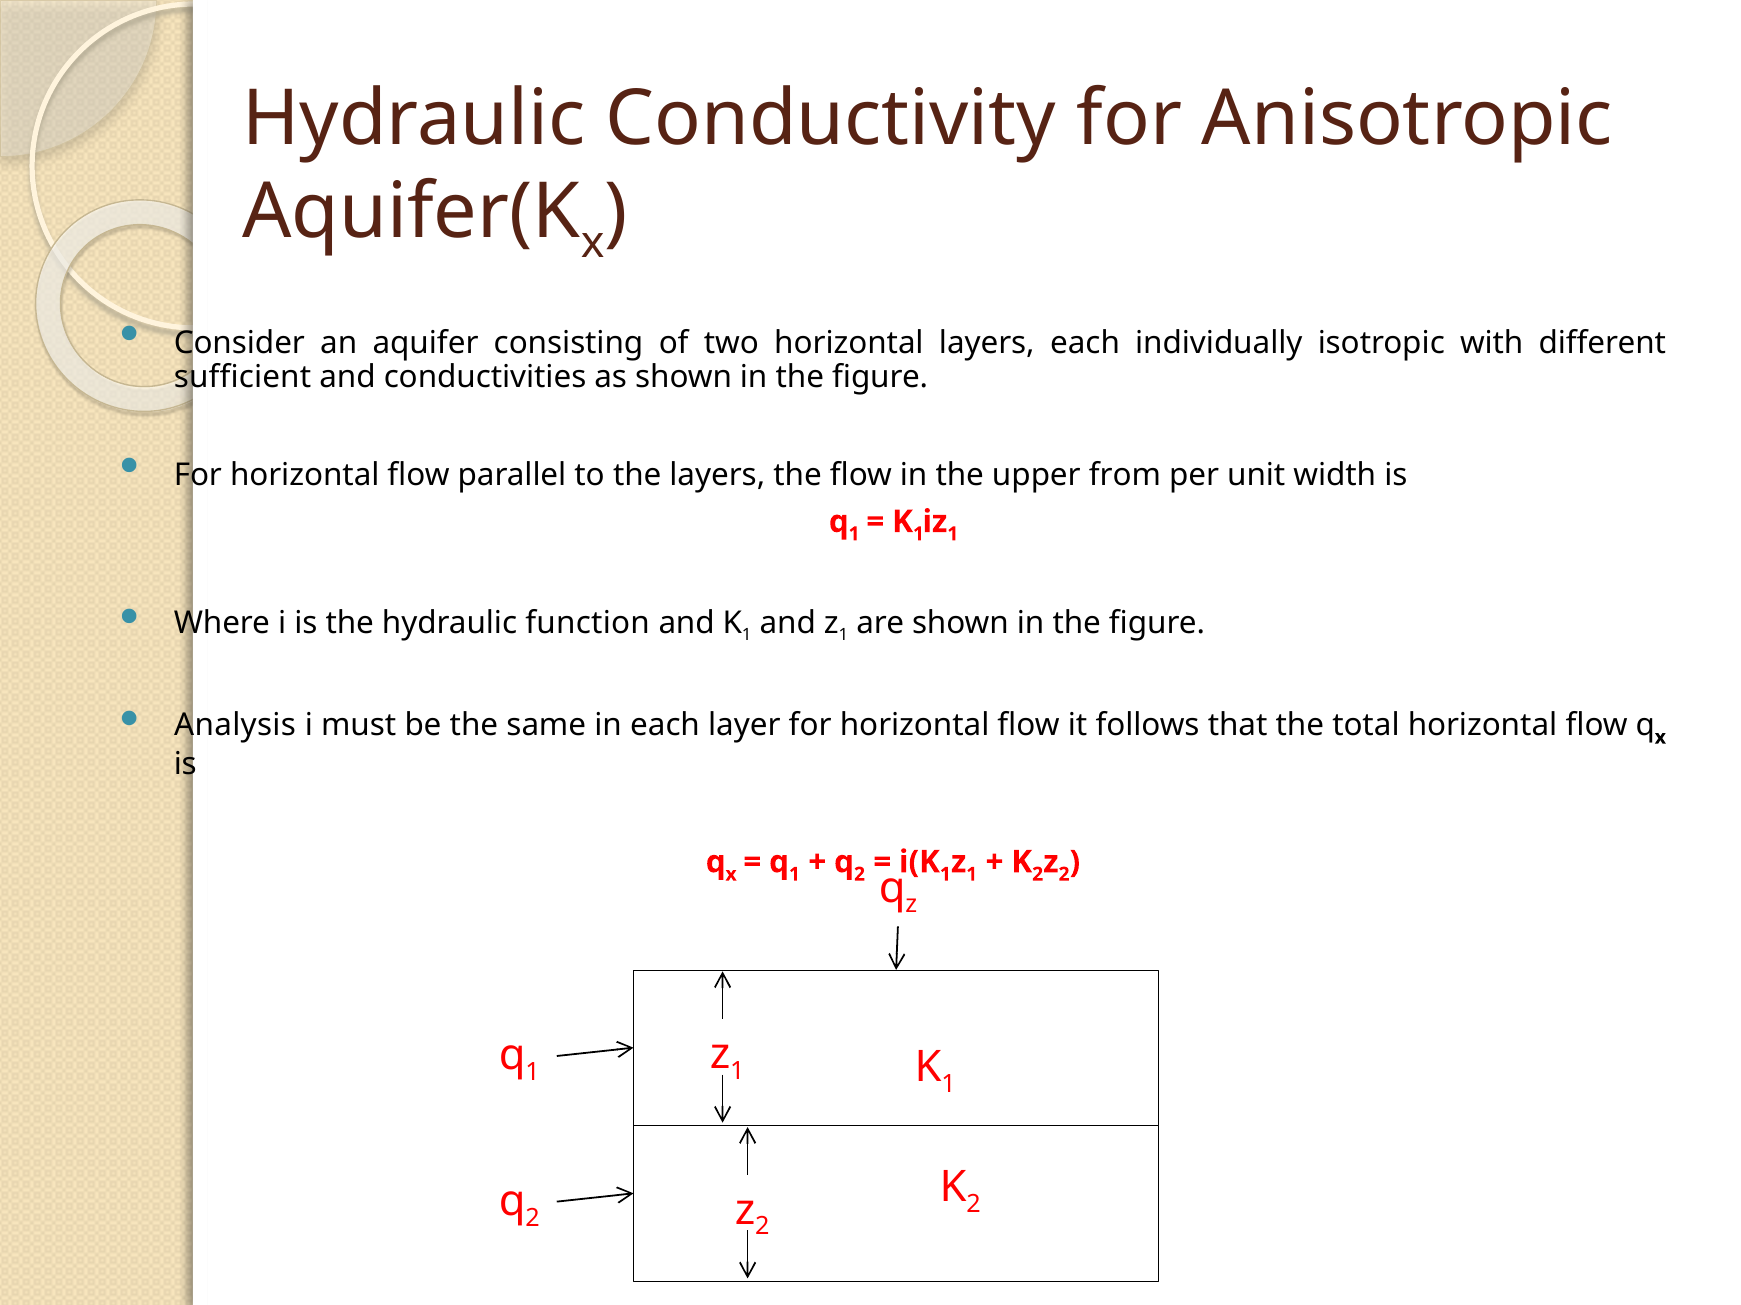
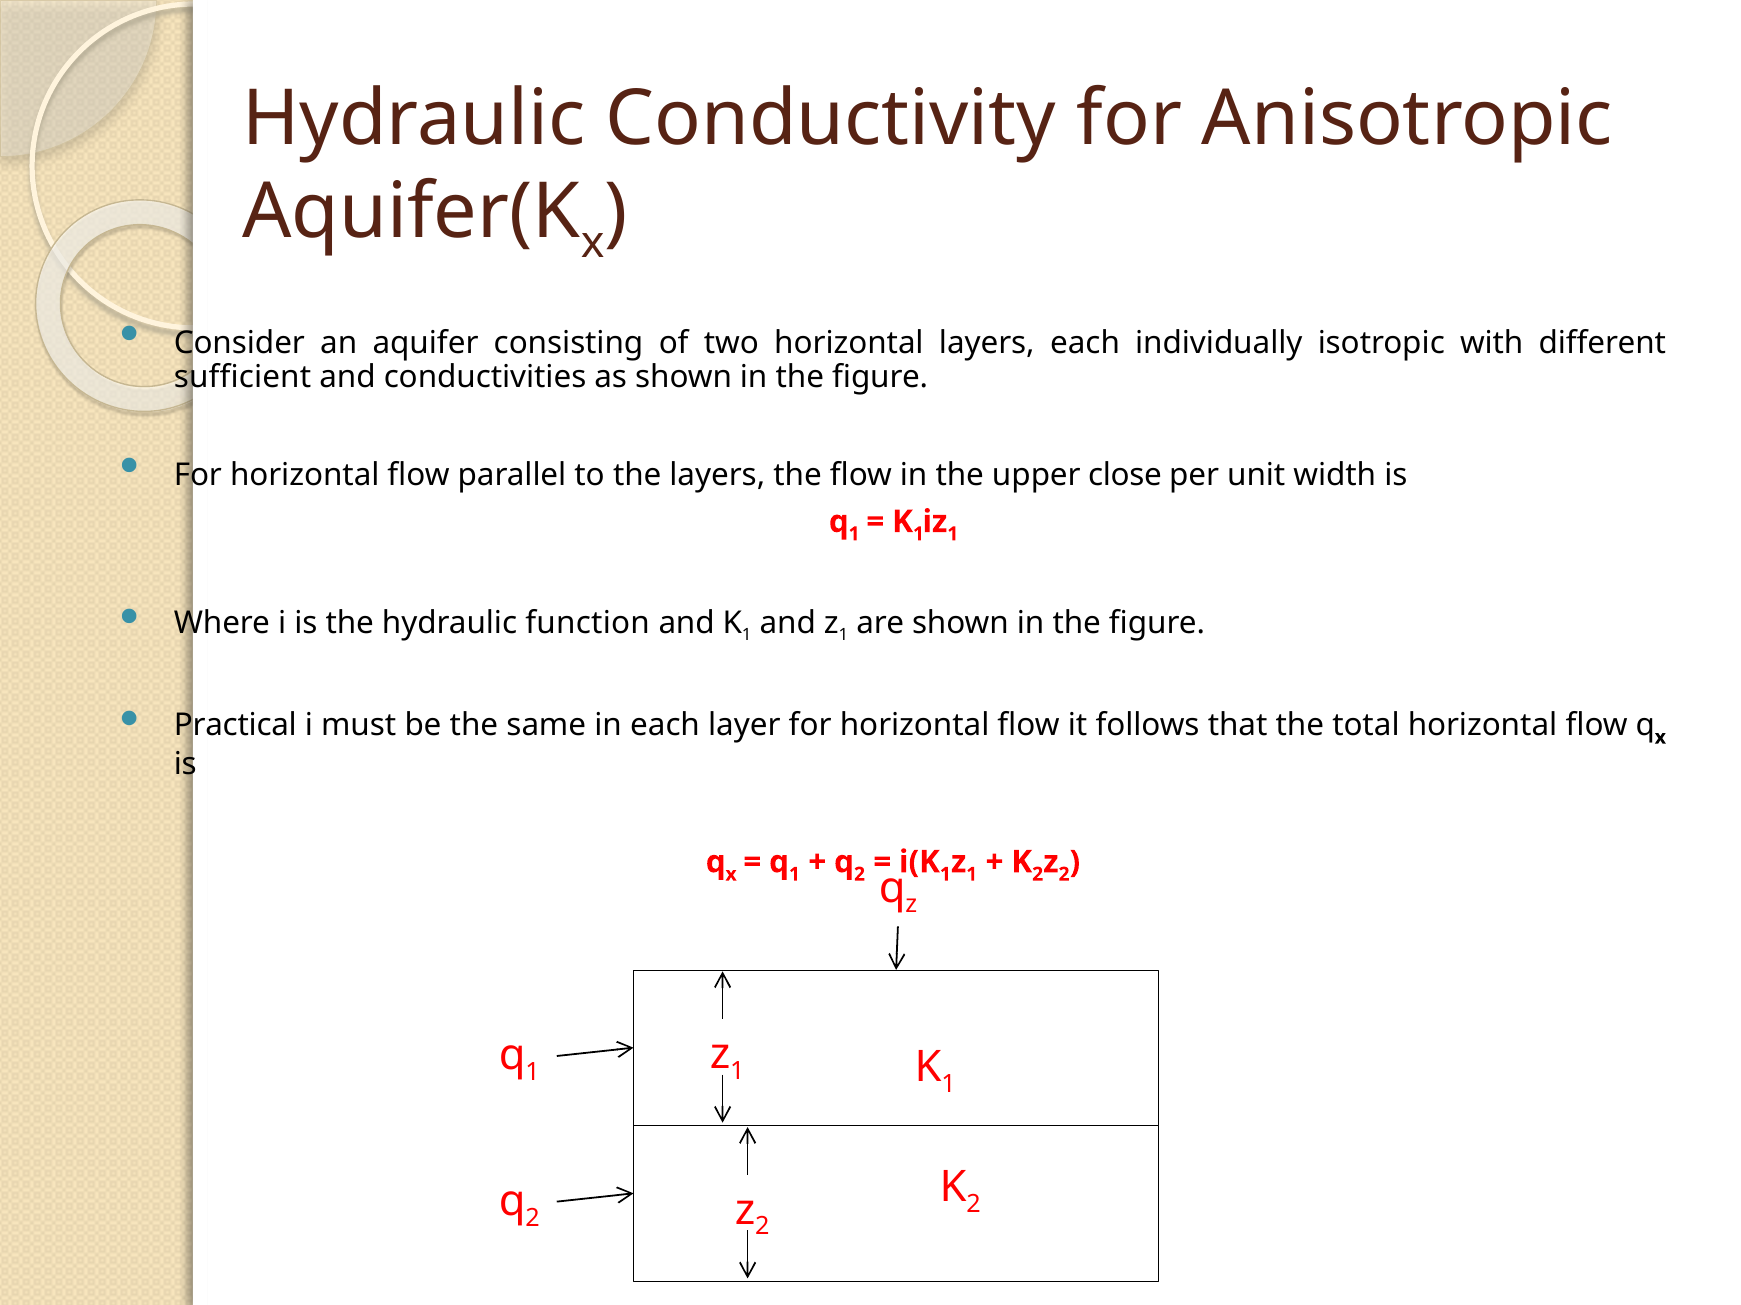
from: from -> close (1125, 475)
Analysis: Analysis -> Practical (235, 725)
